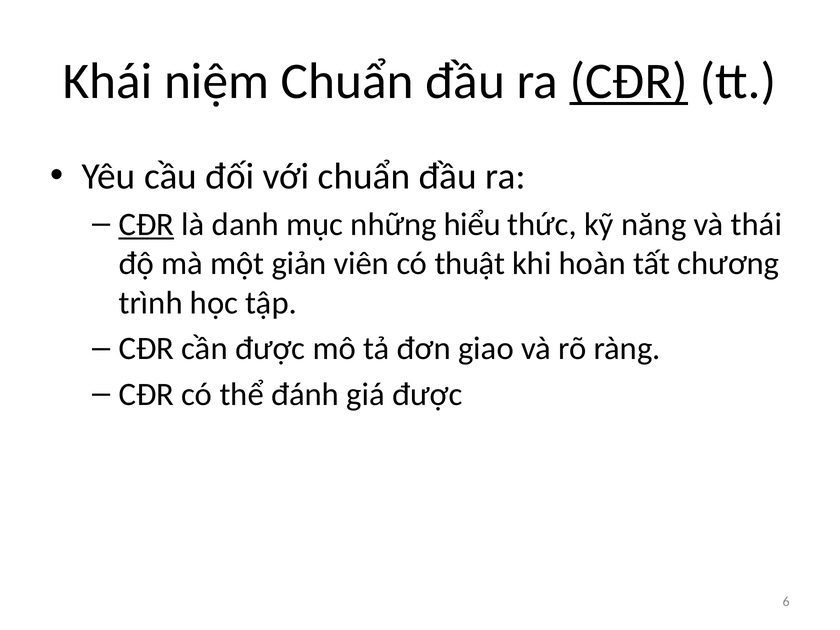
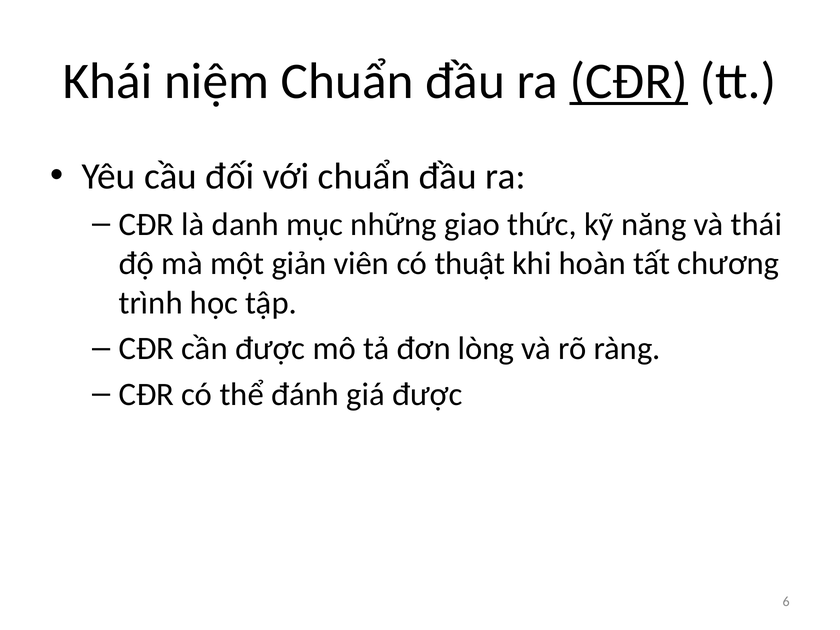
CĐR underline: present -> none (146, 224)
hiểu: hiểu -> giao (472, 224)
giao: giao -> lòng (486, 349)
